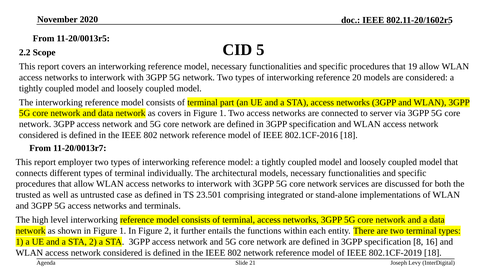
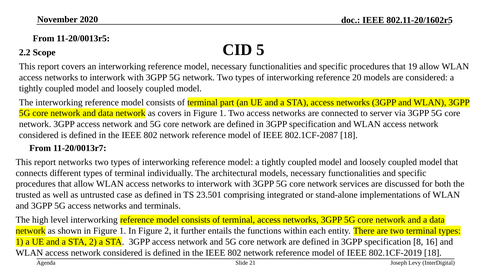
802.1CF-2016: 802.1CF-2016 -> 802.1CF-2087 (311, 135)
report employer: employer -> networks (75, 162)
